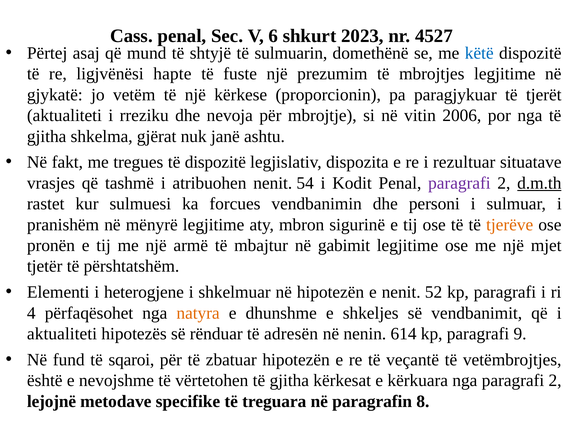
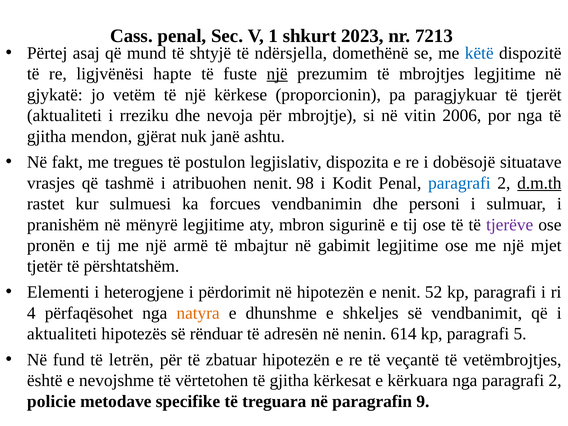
6: 6 -> 1 (273, 36)
4527: 4527 -> 7213 (434, 36)
sulmuarin: sulmuarin -> ndërsjella (291, 53)
një underline: none -> present (277, 74)
shkelma: shkelma -> mendon (102, 136)
të dispozitë: dispozitë -> postulon (215, 162)
rezultuar: rezultuar -> dobësojë (464, 162)
54: 54 -> 98 (305, 183)
paragrafi colour: purple -> blue (459, 183)
tjerëve colour: orange -> purple (510, 225)
shkelmuar: shkelmuar -> përdorimit (235, 292)
9: 9 -> 5 (520, 334)
sqaroi: sqaroi -> letrën (131, 360)
lejojnë: lejojnë -> policie (51, 401)
8: 8 -> 9 (423, 401)
